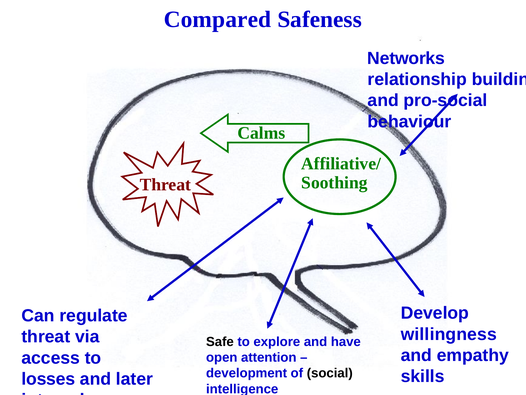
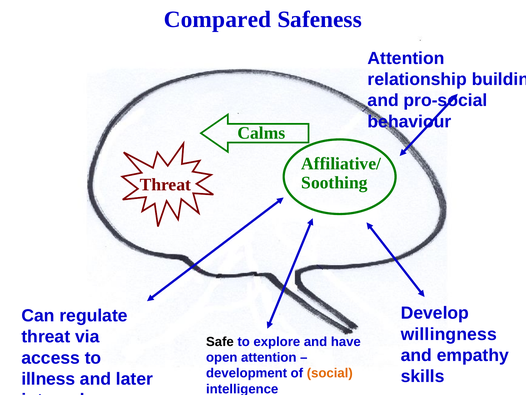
Networks: Networks -> Attention (406, 58)
social colour: black -> orange (330, 373)
losses: losses -> illness (48, 379)
